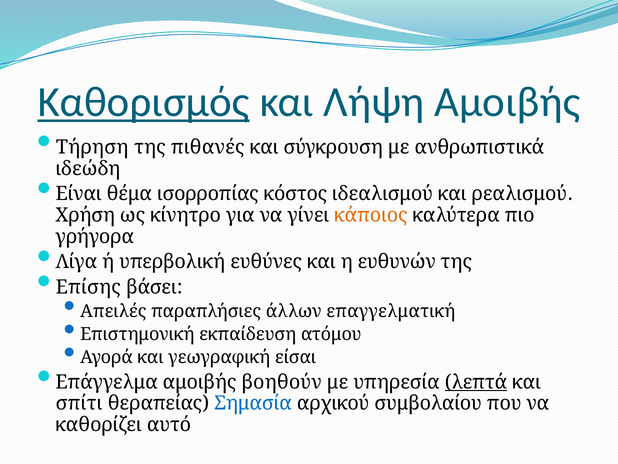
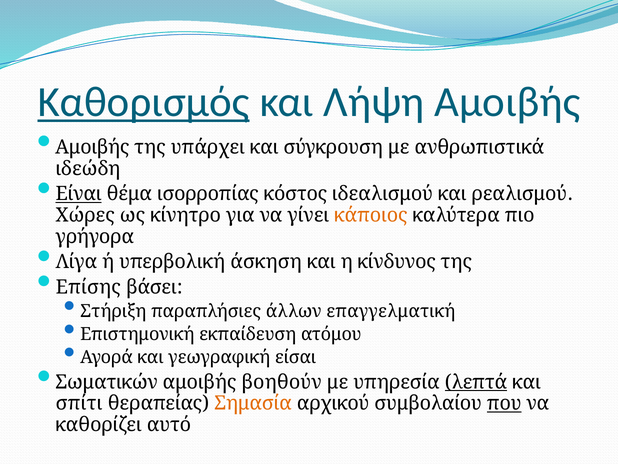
Τήρηση: Τήρηση -> Αμοιβής (92, 147)
πιθανές: πιθανές -> υπάρχει (208, 147)
Είναι underline: none -> present (79, 194)
Χρήση: Χρήση -> Χώρες (85, 215)
ευθύνες: ευθύνες -> άσκηση (266, 262)
ευθυνών: ευθυνών -> κίνδυνος (397, 262)
Απειλές: Απειλές -> Στήριξη (113, 311)
Επάγγελμα: Επάγγελμα -> Σωματικών (107, 382)
Σημασία colour: blue -> orange (253, 403)
που underline: none -> present (504, 403)
